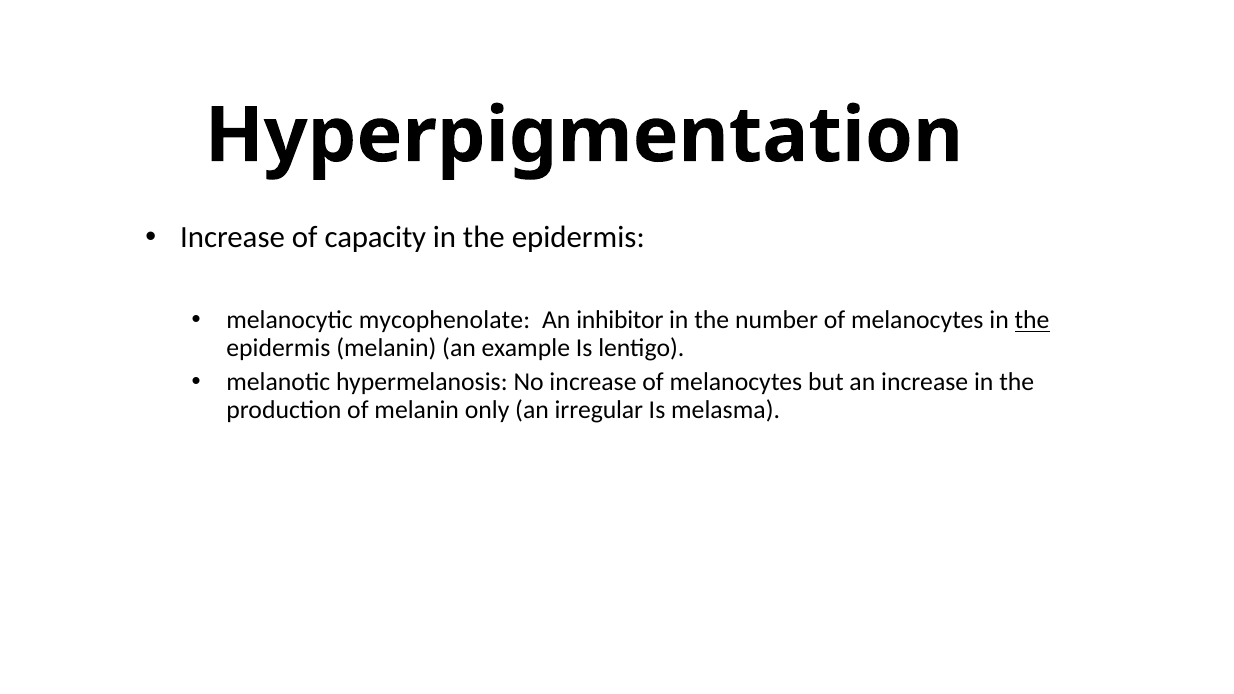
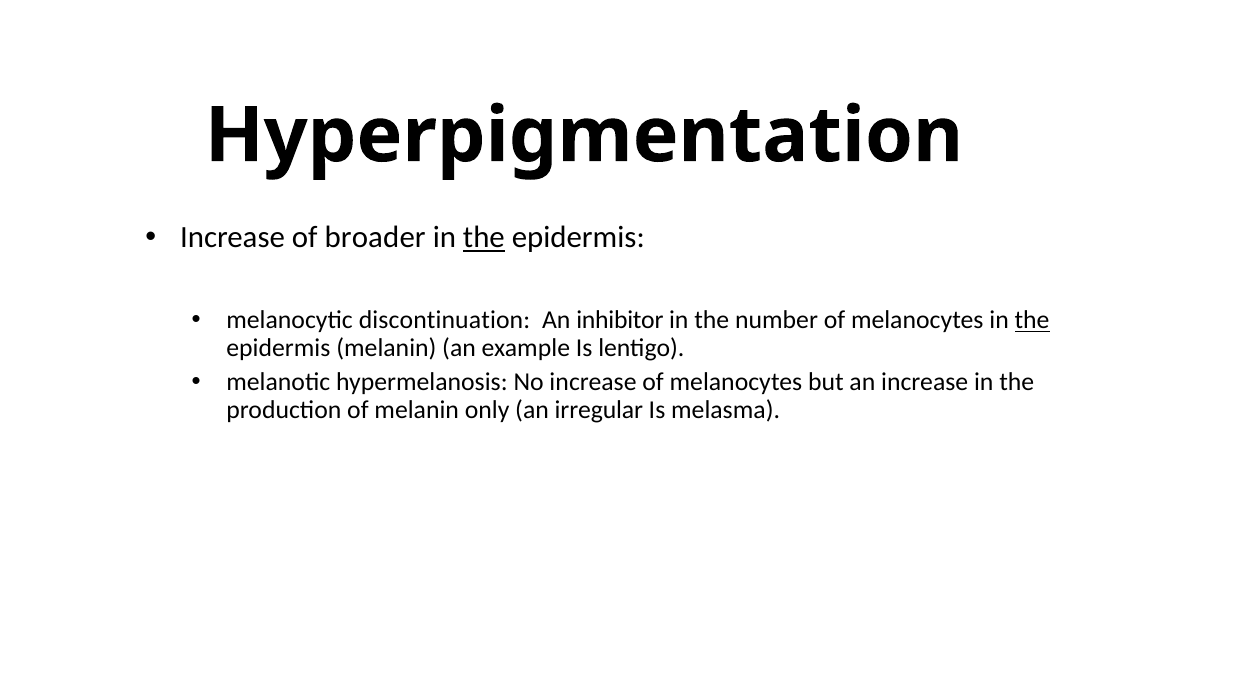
capacity: capacity -> broader (375, 237)
the underline: none -> present (484, 237)
mycophenolate: mycophenolate -> discontinuation (445, 321)
